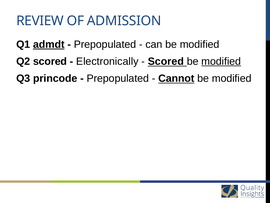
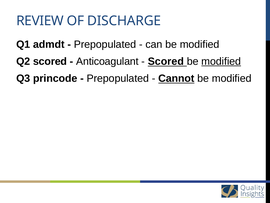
ADMISSION: ADMISSION -> DISCHARGE (124, 21)
admdt underline: present -> none (49, 44)
Electronically: Electronically -> Anticoagulant (107, 61)
